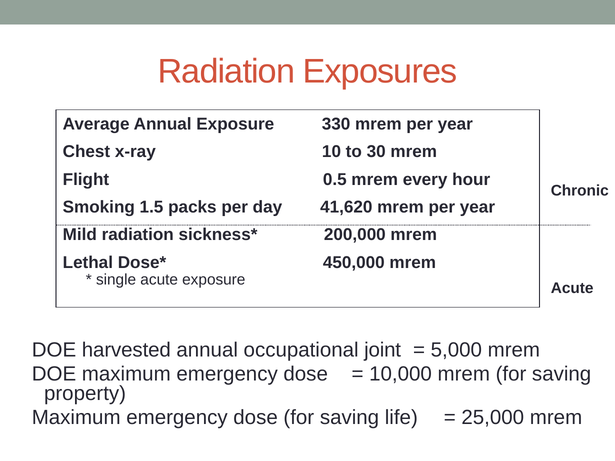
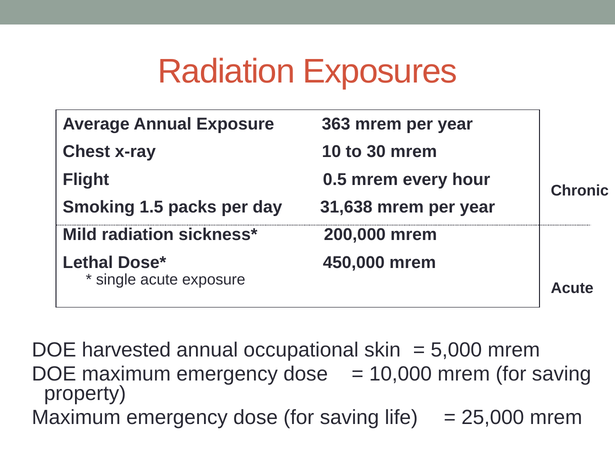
330: 330 -> 363 (336, 124)
41,620: 41,620 -> 31,638 (346, 207)
joint: joint -> skin (383, 350)
